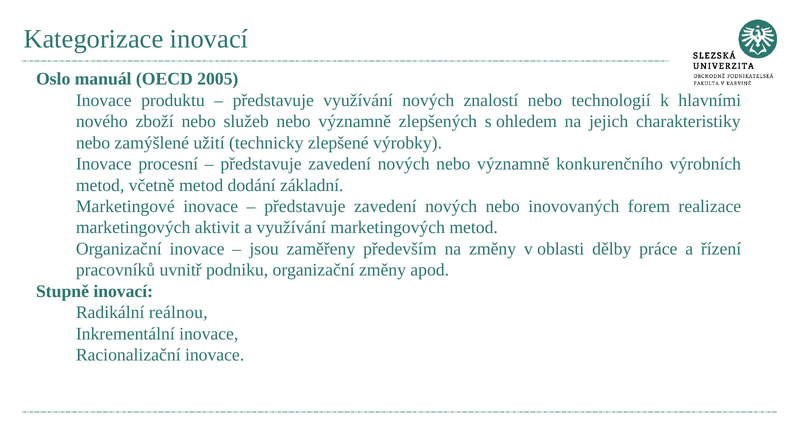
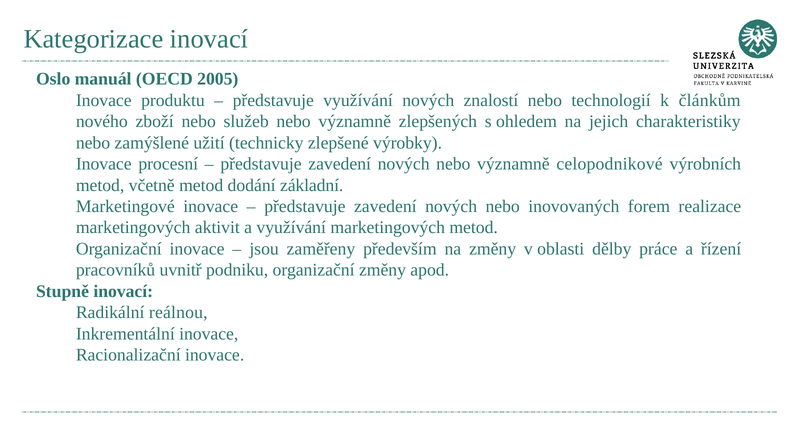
hlavními: hlavními -> článkům (710, 100)
konkurenčního: konkurenčního -> celopodnikové (610, 164)
